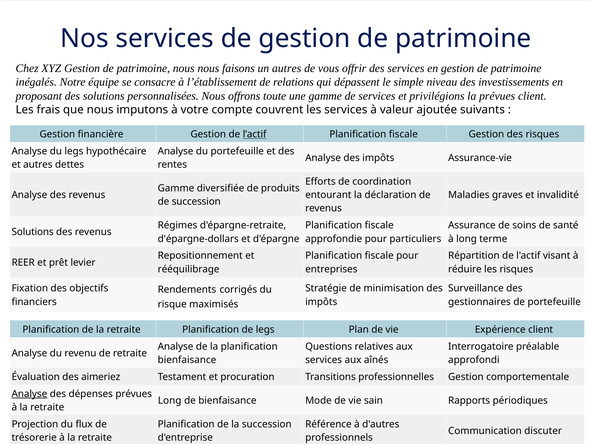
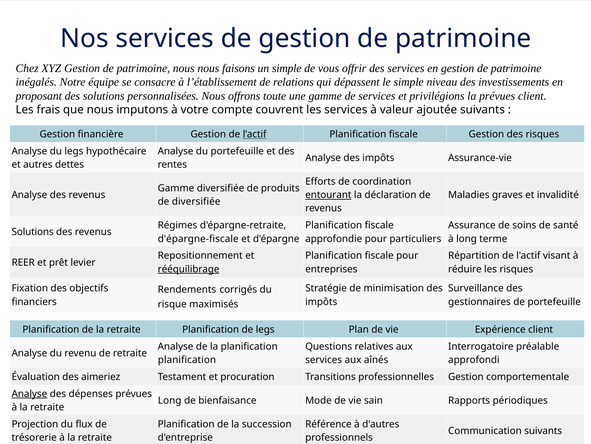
un autres: autres -> simple (287, 68)
entourant underline: none -> present (328, 195)
de succession: succession -> diversifiée (196, 201)
d'épargne-dollars: d'épargne-dollars -> d'épargne-fiscale (198, 238)
rééquilibrage underline: none -> present (189, 269)
bienfaisance: bienfaisance -> planification (187, 359)
Communication discuter: discuter -> suivants (543, 430)
